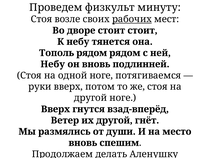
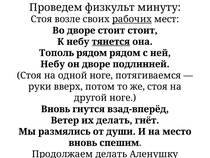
тянется underline: none -> present (111, 42)
он вновь: вновь -> дворе (96, 64)
Вверх: Вверх -> Вновь (56, 109)
их другой: другой -> делать (114, 120)
